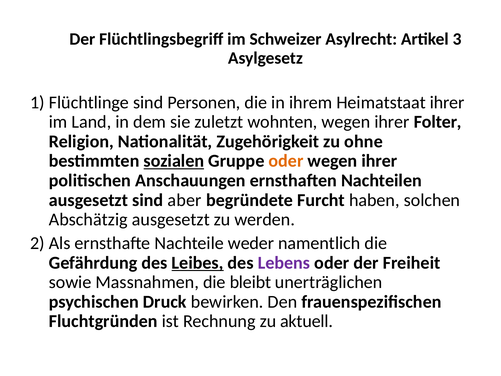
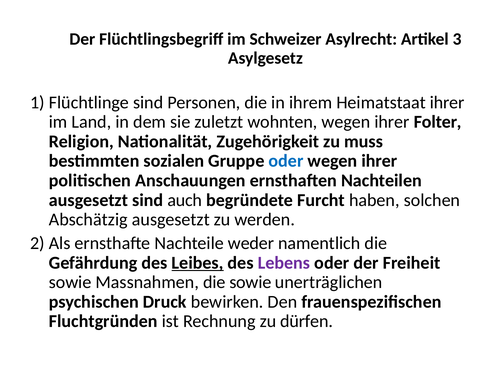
ohne: ohne -> muss (364, 141)
sozialen underline: present -> none (174, 161)
oder colour: orange -> blue (286, 161)
aber: aber -> auch (185, 200)
die bleibt: bleibt -> sowie (250, 282)
aktuell: aktuell -> dürfen (307, 321)
